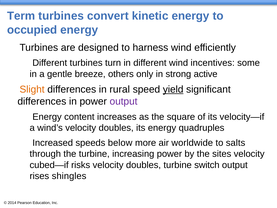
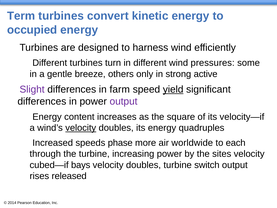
incentives: incentives -> pressures (213, 63)
Slight colour: orange -> purple (32, 89)
rural: rural -> farm (120, 89)
velocity underline: none -> present (81, 128)
below: below -> phase (120, 143)
salts: salts -> each (236, 143)
risks: risks -> bays (81, 165)
shingles: shingles -> released (69, 176)
